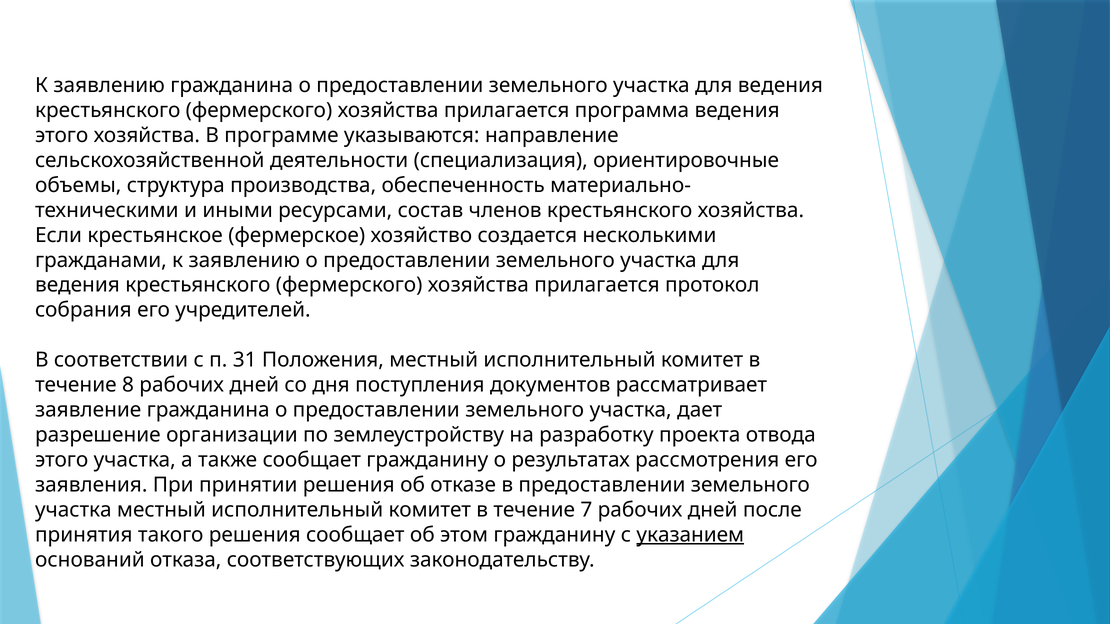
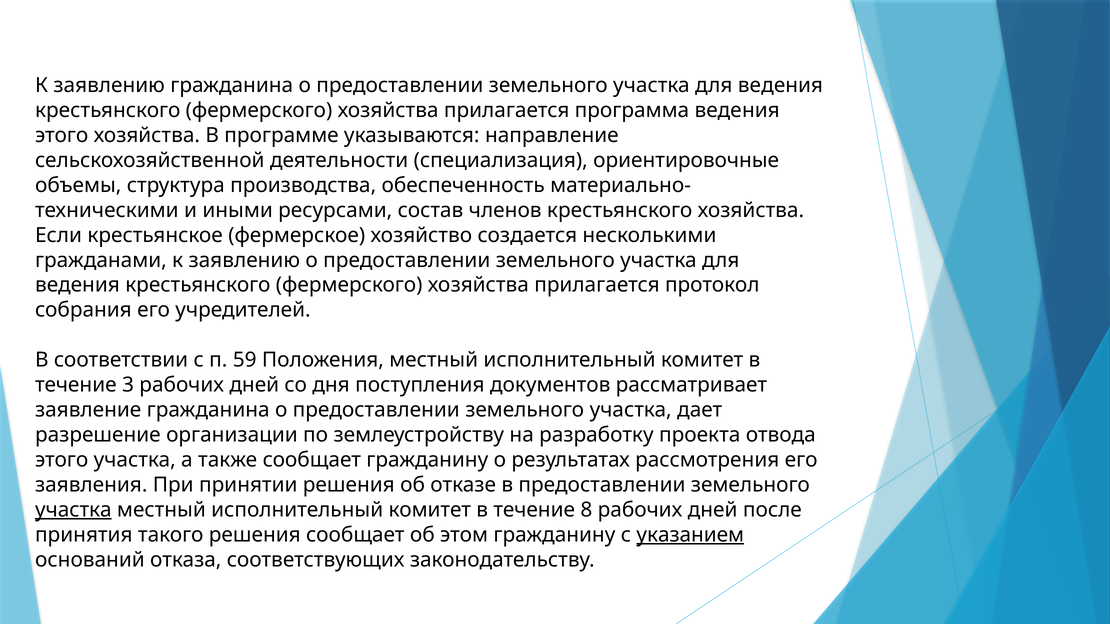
31: 31 -> 59 (245, 360)
8: 8 -> 3 (128, 385)
участка underline: none -> present (73, 510)
7: 7 -> 8 (586, 510)
